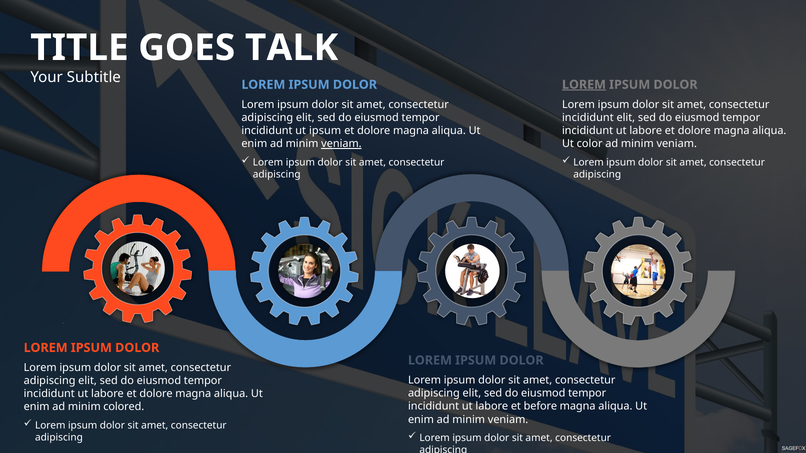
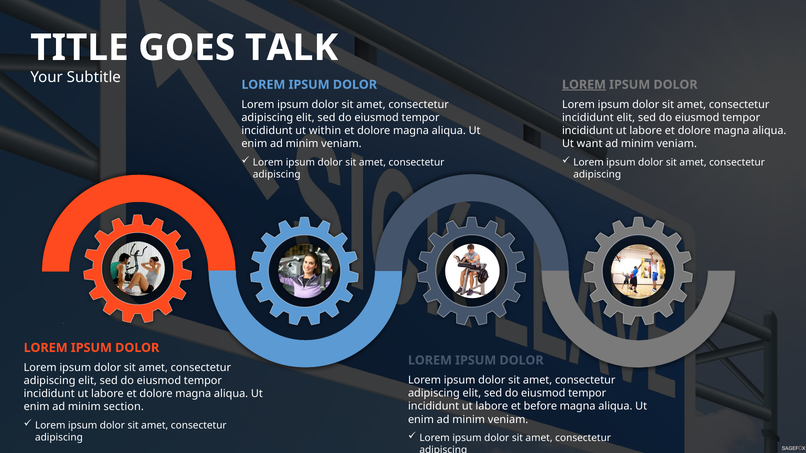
ut ipsum: ipsum -> within (325, 131)
veniam underline: present -> none (341, 144)
color: color -> want (590, 144)
colored: colored -> section (124, 407)
